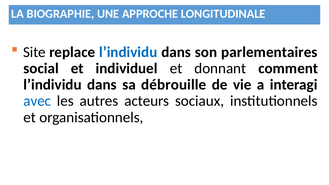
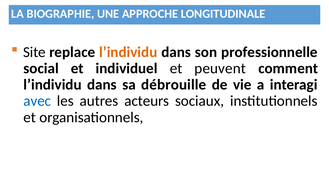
l’individu colour: blue -> orange (128, 52)
parlementaires: parlementaires -> professionnelle (269, 52)
donnant: donnant -> peuvent (220, 68)
